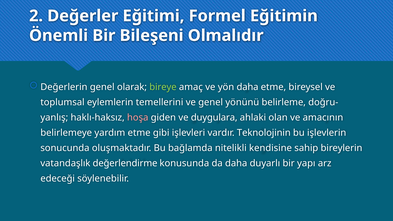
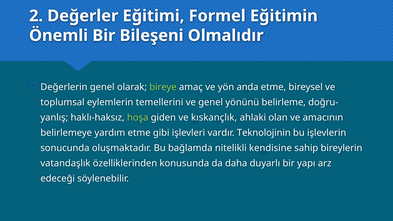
yön daha: daha -> anda (248, 87)
hoşa colour: pink -> light green (138, 118)
duygulara: duygulara -> kıskançlık (214, 118)
değerlendirme: değerlendirme -> özelliklerinden (125, 163)
